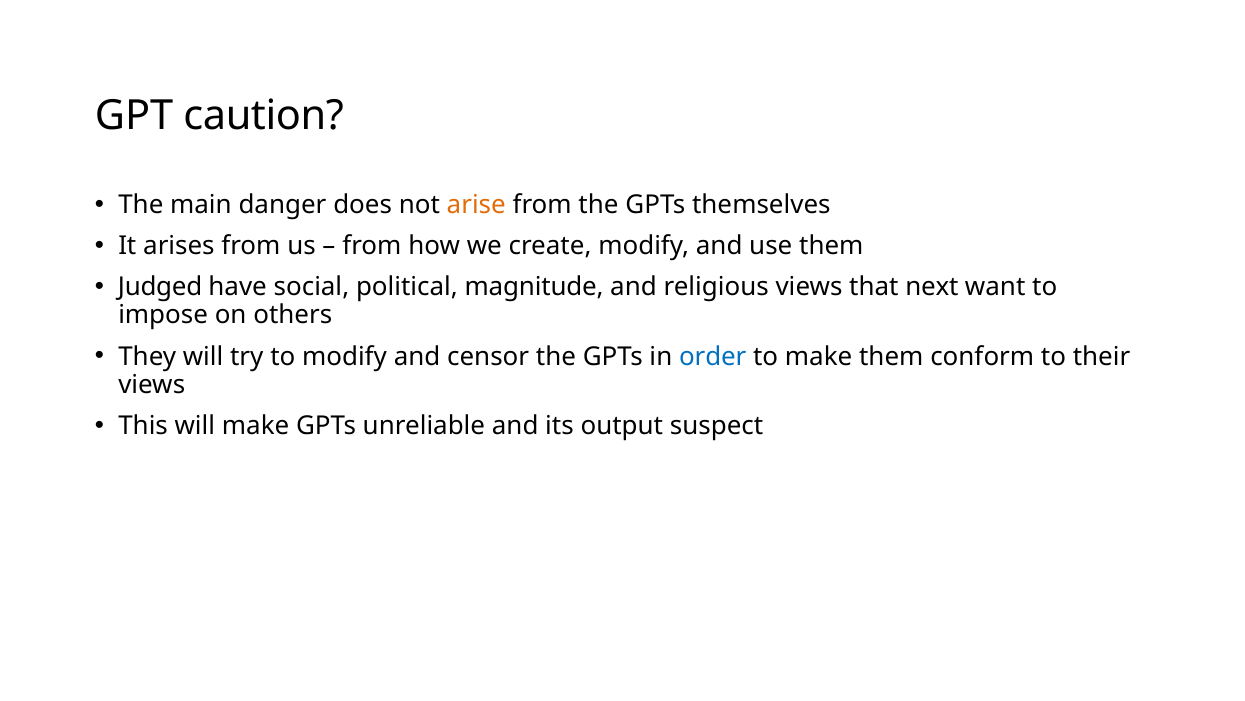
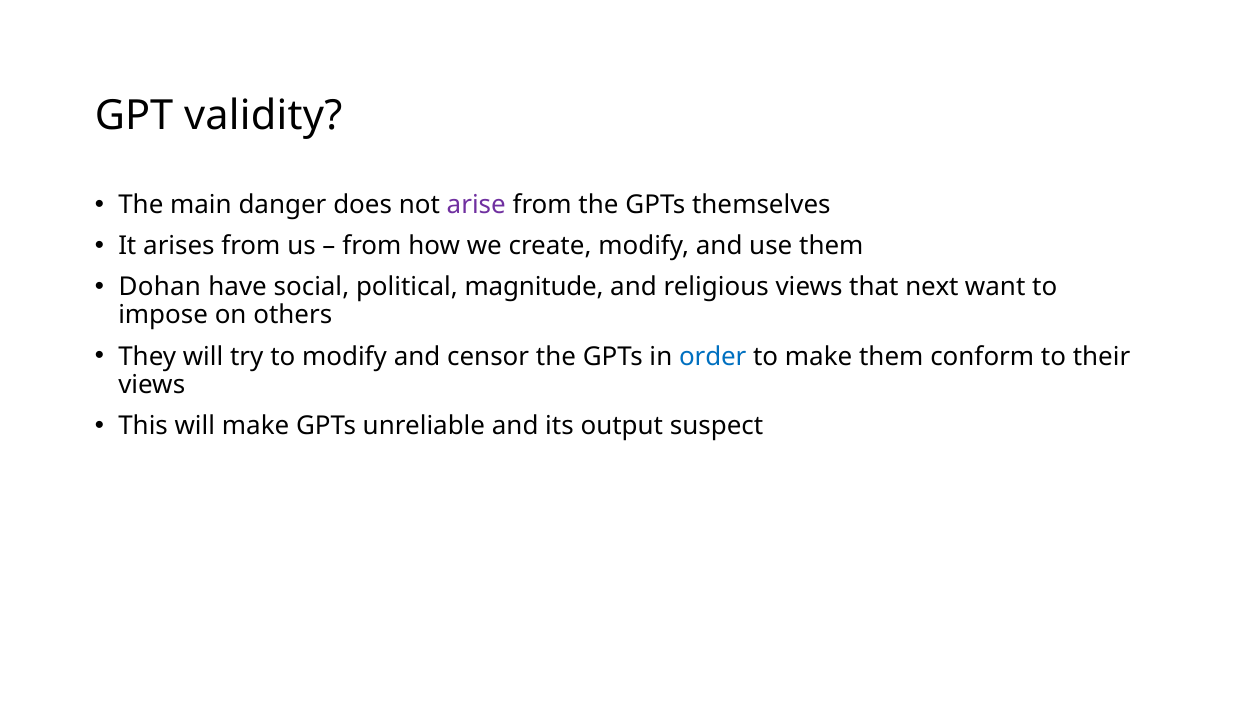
caution: caution -> validity (263, 116)
arise colour: orange -> purple (476, 205)
Judged: Judged -> Dohan (160, 287)
